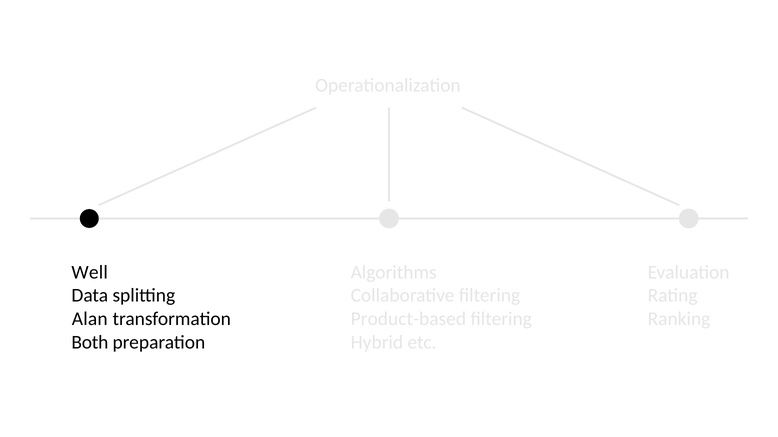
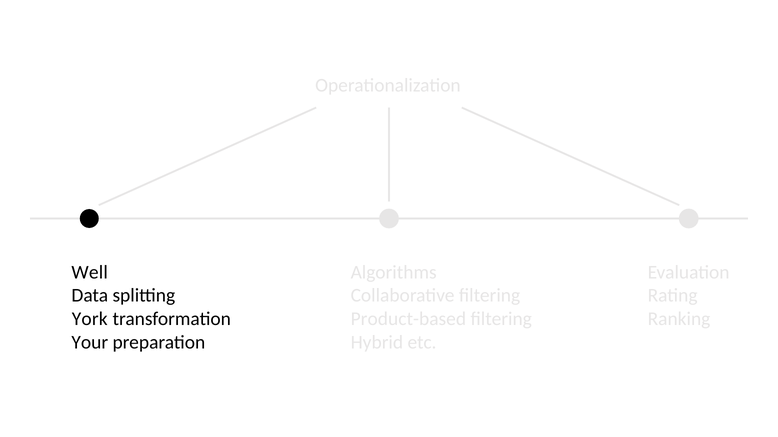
Alan: Alan -> York (90, 319)
Both: Both -> Your (90, 343)
